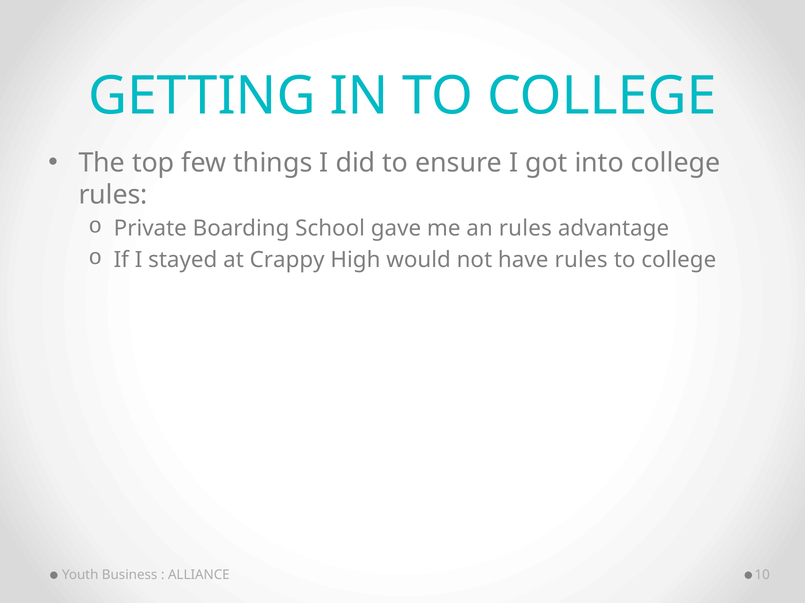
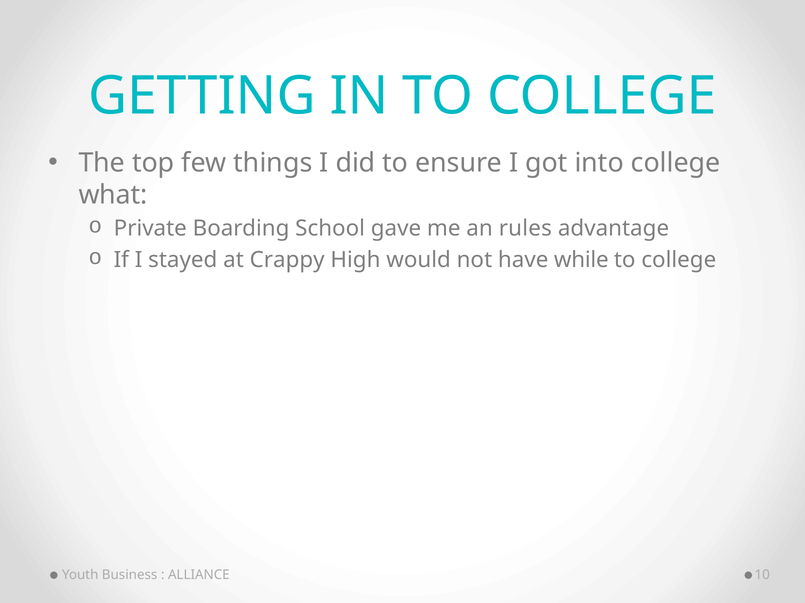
rules: rules -> what (113, 195)
have rules: rules -> while (581, 260)
